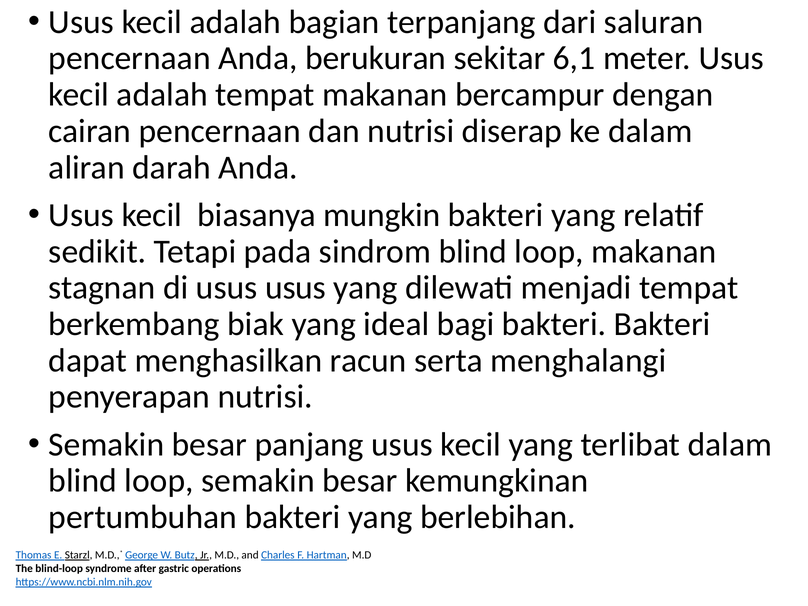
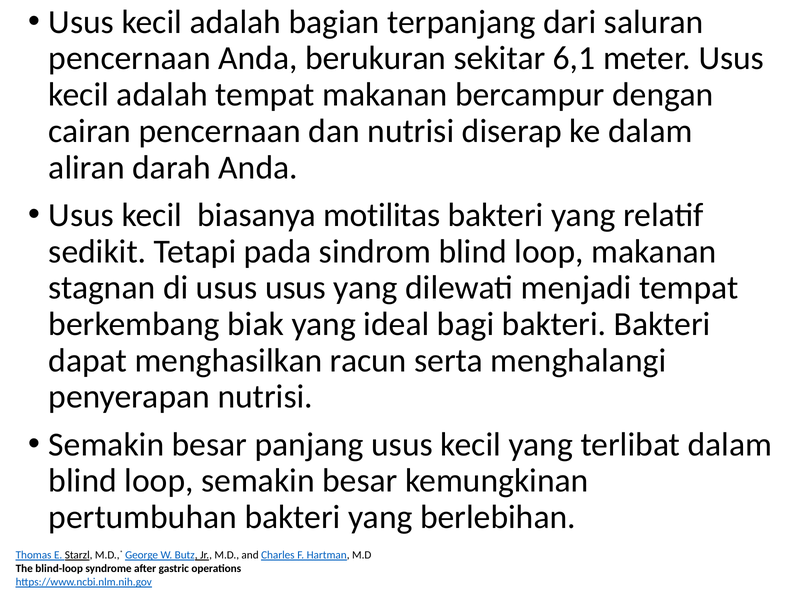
mungkin: mungkin -> motilitas (382, 215)
